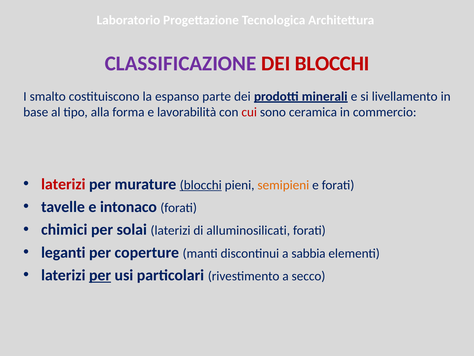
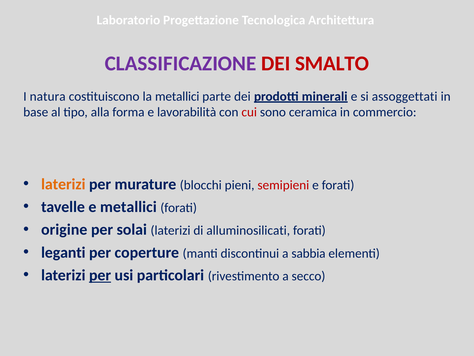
DEI BLOCCHI: BLOCCHI -> SMALTO (332, 64)
smalto: smalto -> natura (48, 96)
la espanso: espanso -> metallici (177, 96)
livellamento: livellamento -> assoggettati (405, 96)
laterizi colour: red -> orange (63, 184)
blocchi underline: present -> none (201, 185)
semipieni colour: orange -> red (283, 185)
e intonaco: intonaco -> metallici (128, 207)
chimici: chimici -> origine (64, 229)
